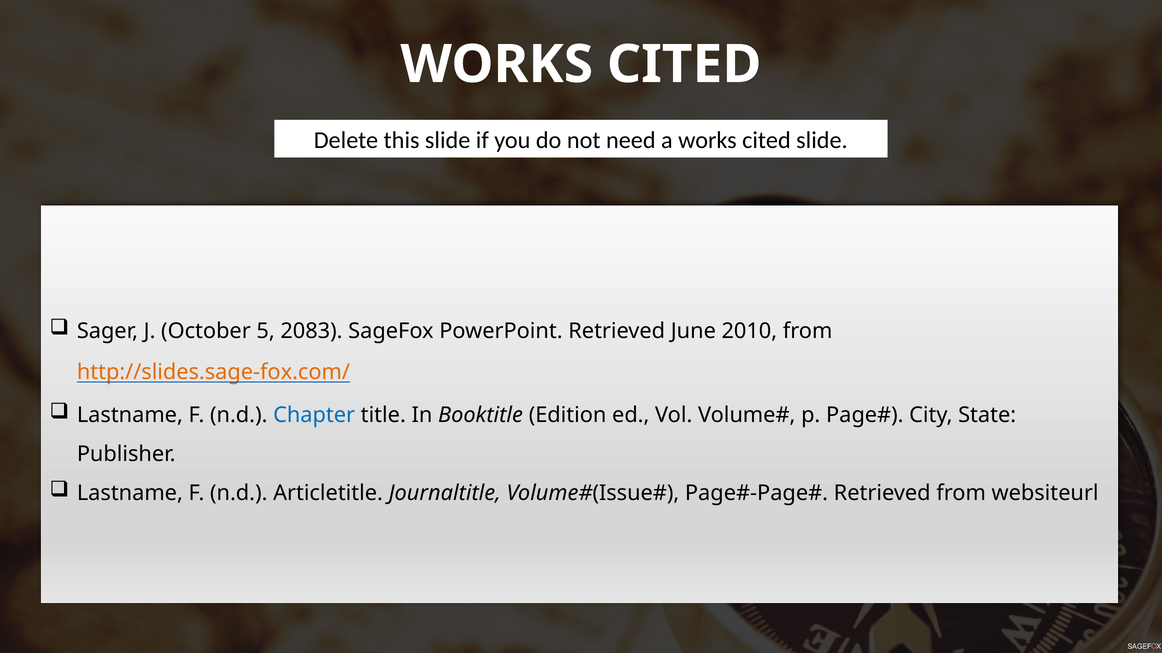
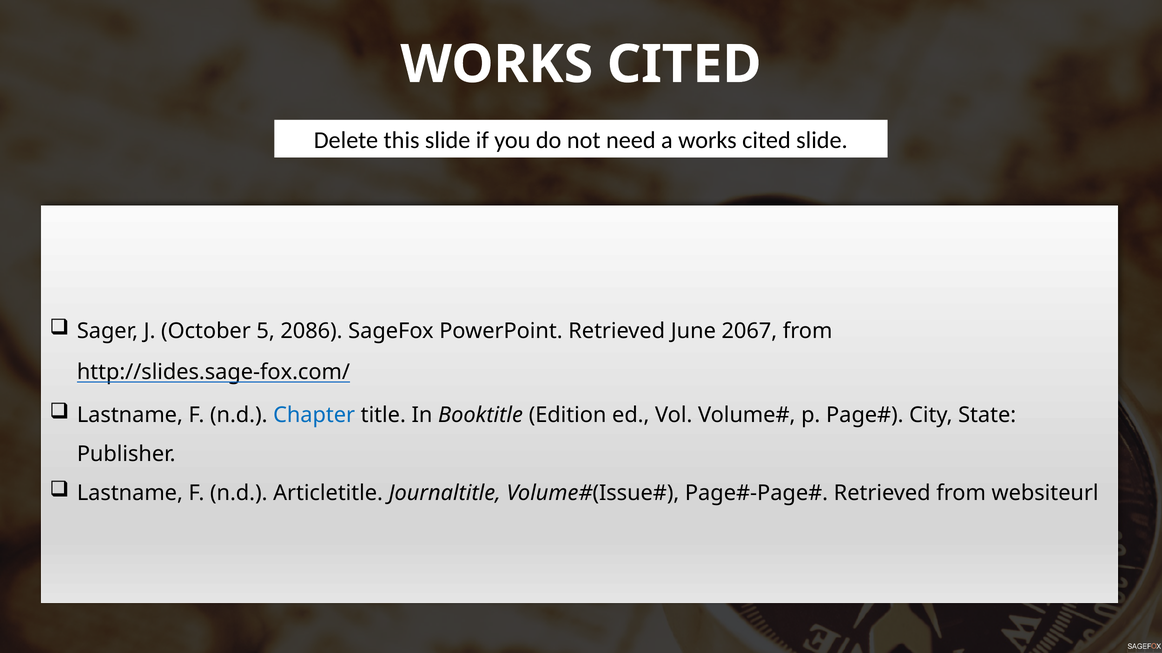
2083: 2083 -> 2086 (311, 332)
2010: 2010 -> 2067 (749, 332)
http://slides.sage-fox.com/ colour: orange -> black (213, 373)
